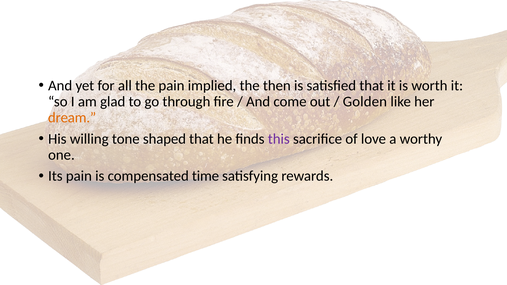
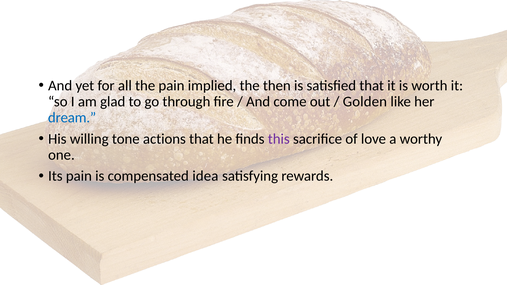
dream colour: orange -> blue (72, 118)
shaped: shaped -> actions (164, 139)
time: time -> idea (205, 176)
